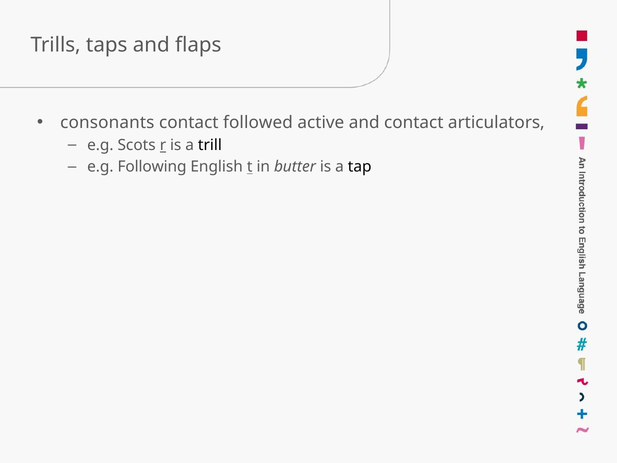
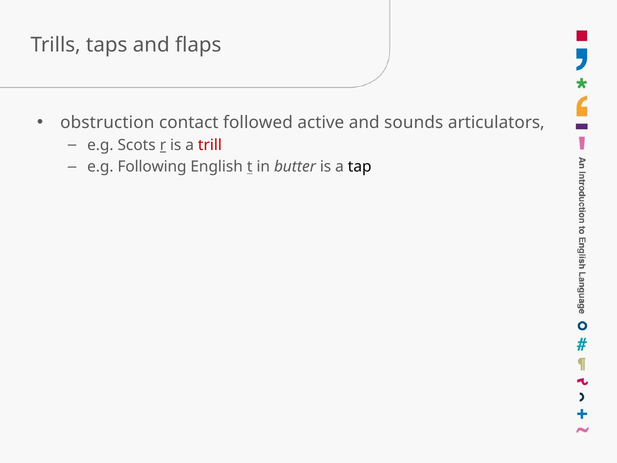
consonants: consonants -> obstruction (107, 123)
and contact: contact -> sounds (414, 123)
trill colour: black -> red (210, 145)
